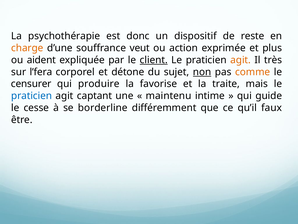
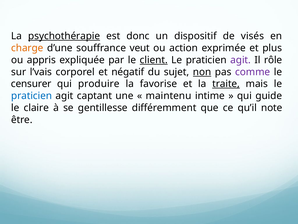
psychothérapie underline: none -> present (64, 36)
reste: reste -> visés (252, 36)
aident: aident -> appris (41, 60)
agit colour: orange -> purple (241, 60)
très: très -> rôle (273, 60)
l’fera: l’fera -> l’vais (41, 72)
détone: détone -> négatif (128, 72)
comme colour: orange -> purple (253, 72)
traite underline: none -> present (226, 84)
cesse: cesse -> claire (36, 108)
borderline: borderline -> gentillesse (103, 108)
faux: faux -> note (272, 108)
